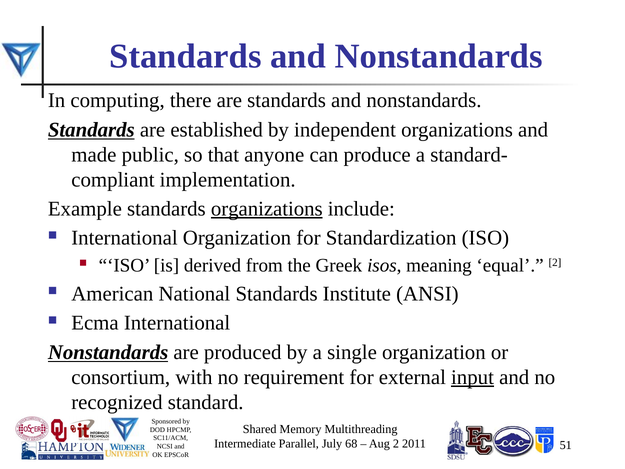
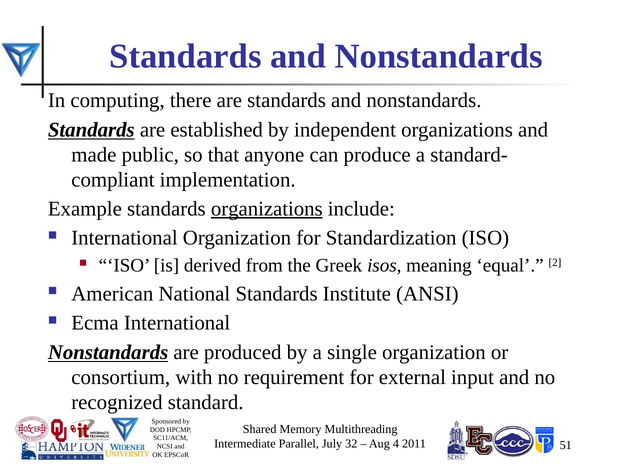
input underline: present -> none (473, 377)
68: 68 -> 32 (351, 444)
Aug 2: 2 -> 4 (396, 444)
